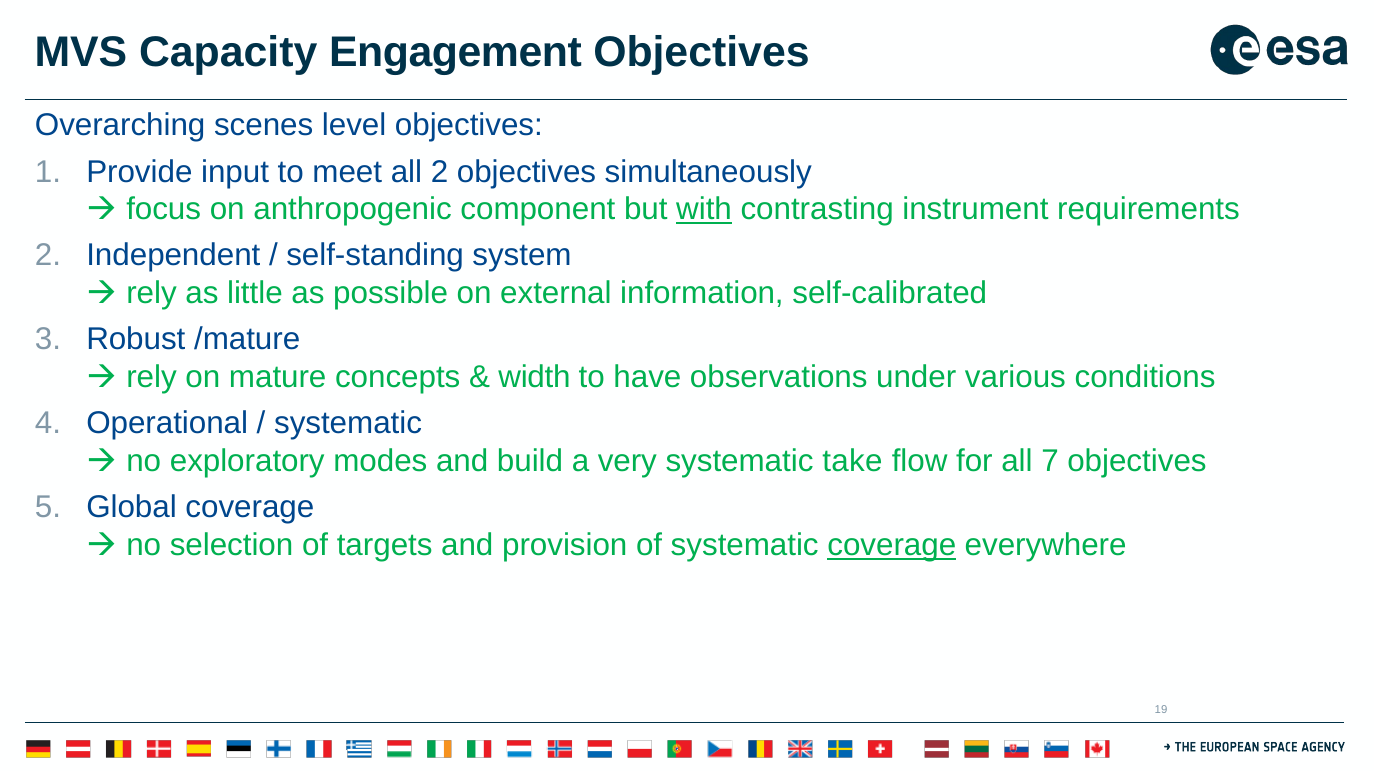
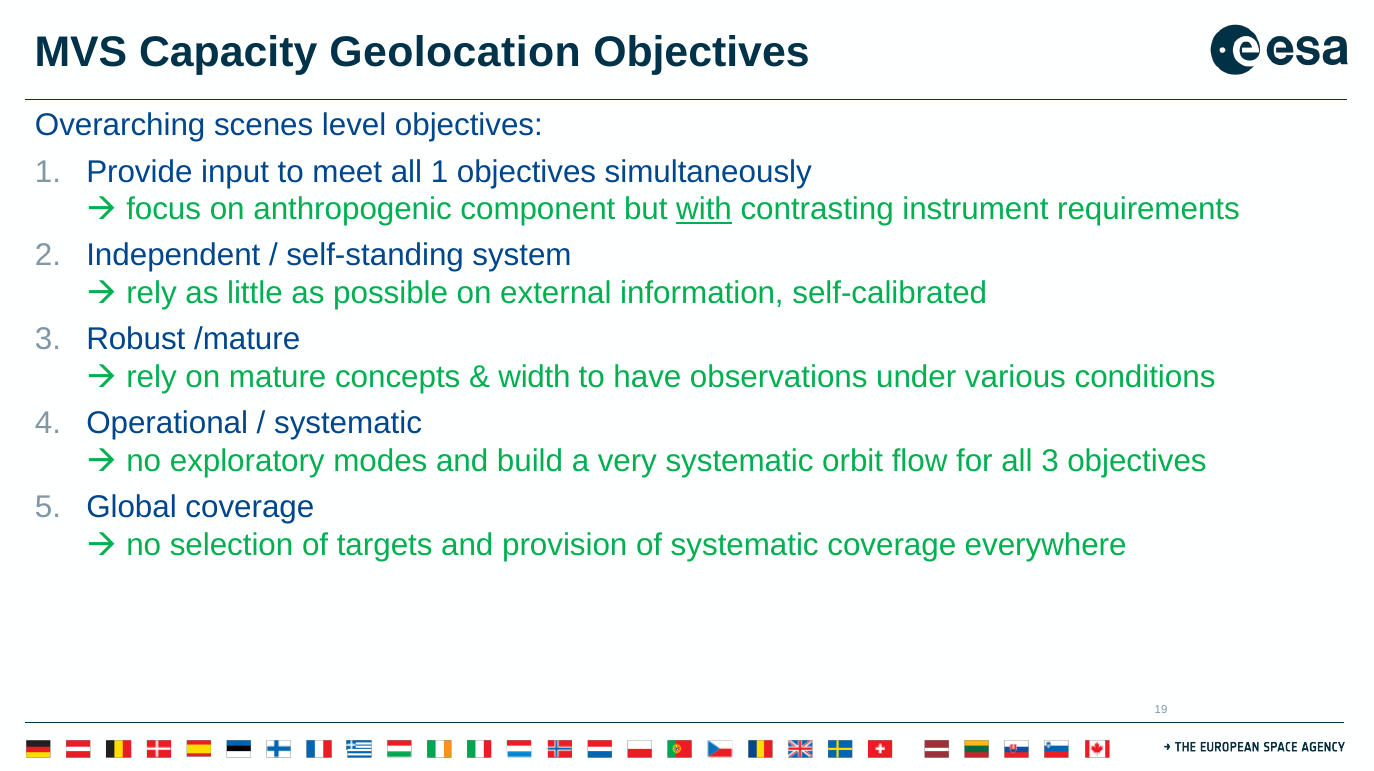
Engagement: Engagement -> Geolocation (455, 52)
all 2: 2 -> 1 (440, 172)
take: take -> orbit (853, 461)
all 7: 7 -> 3 (1050, 461)
coverage underline: present -> none (892, 545)
